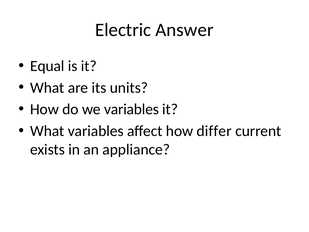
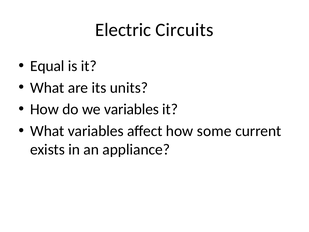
Answer: Answer -> Circuits (185, 30)
differ: differ -> some (214, 131)
